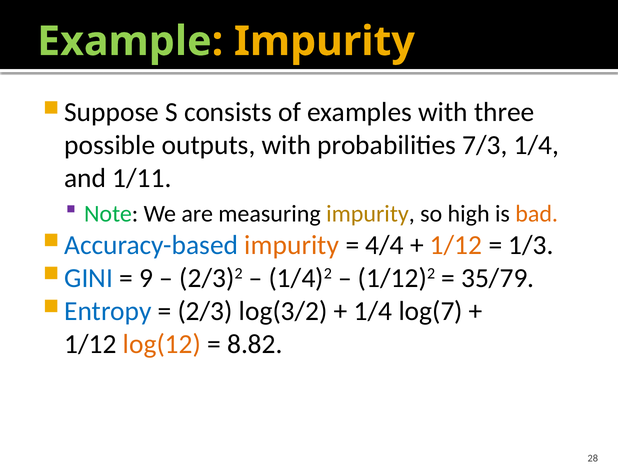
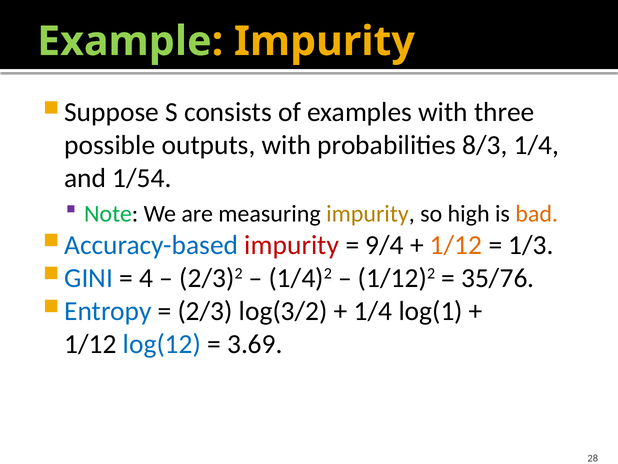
7/3: 7/3 -> 8/3 (485, 145)
1/11: 1/11 -> 1/54 (142, 178)
impurity colour: orange -> red (292, 245)
4/4: 4/4 -> 9/4 (385, 245)
9: 9 -> 4 (146, 278)
35/79: 35/79 -> 35/76 (498, 278)
log(7: log(7 -> log(1 (431, 311)
log(12 colour: orange -> blue (162, 344)
8.82: 8.82 -> 3.69 (255, 344)
